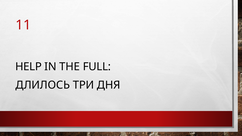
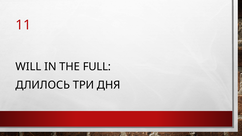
HELP: HELP -> WILL (28, 67)
